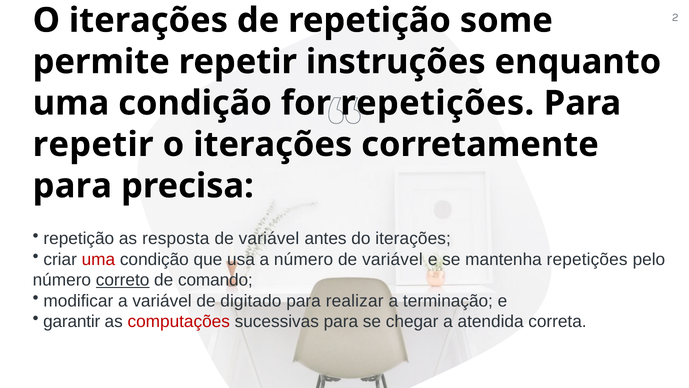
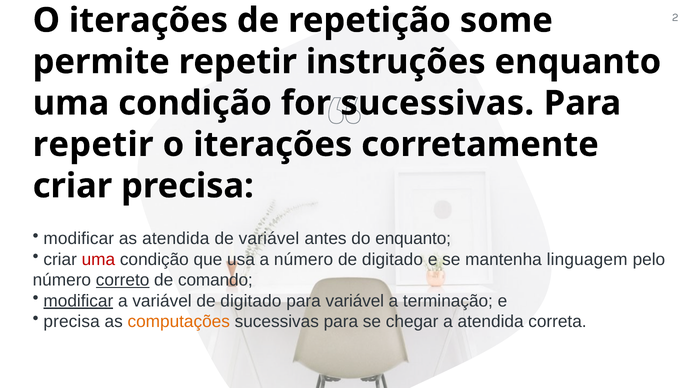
for repetições: repetições -> sucessivas (437, 103)
para: para -> criar (72, 186)
repetição: repetição -> modificar (79, 239)
as resposta: resposta -> atendida (176, 239)
do iterações: iterações -> enquanto (413, 239)
variável: variável -> digitado (392, 259)
mantenha repetições: repetições -> linguagem (587, 259)
modificar underline: none -> present (78, 301)
para realizar: realizar -> variável (355, 301)
garantir: garantir -> precisa (72, 321)
computações colour: red -> orange (179, 321)
